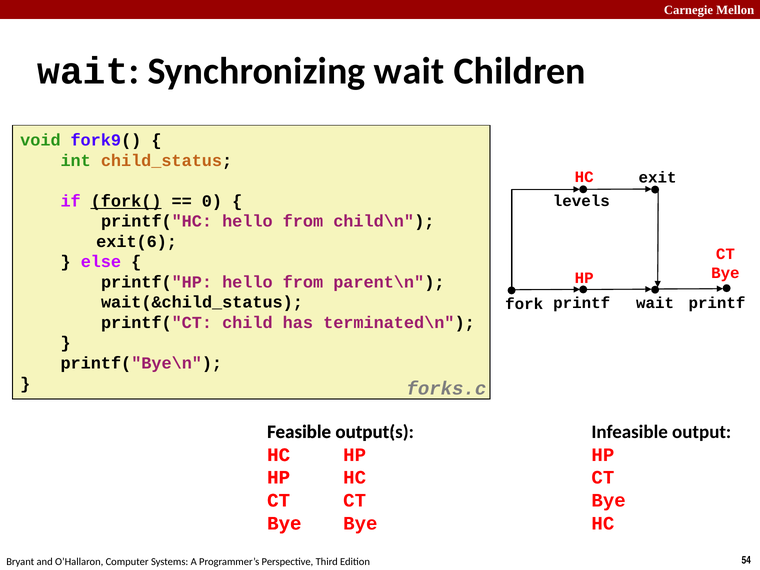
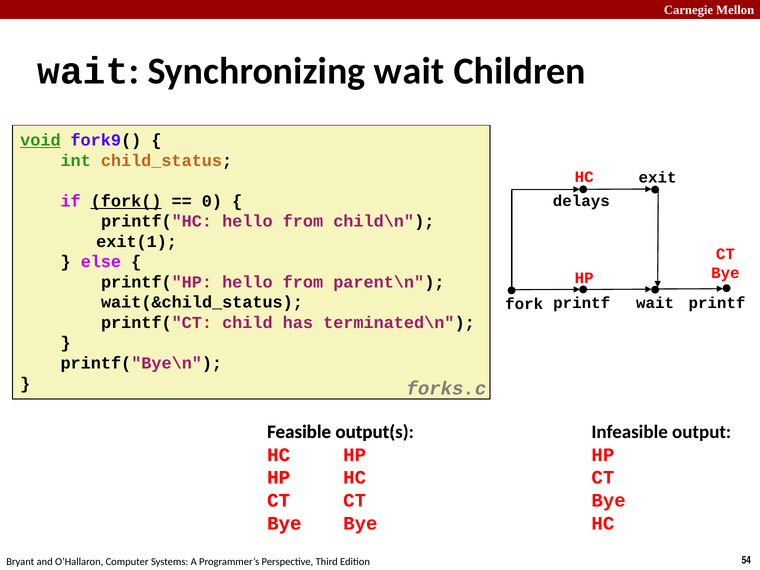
void underline: none -> present (40, 140)
levels: levels -> delays (581, 201)
exit(6: exit(6 -> exit(1 (137, 242)
